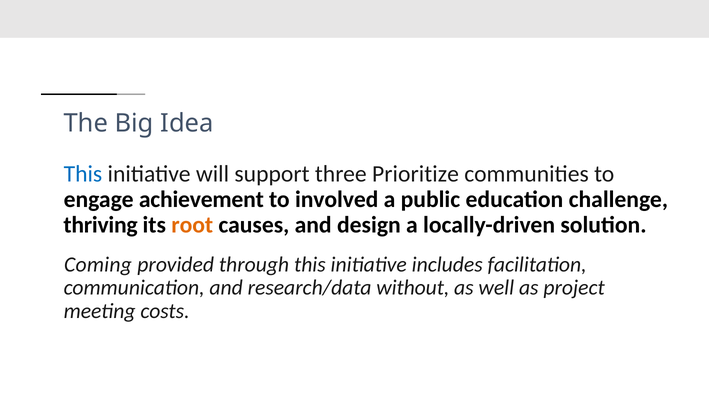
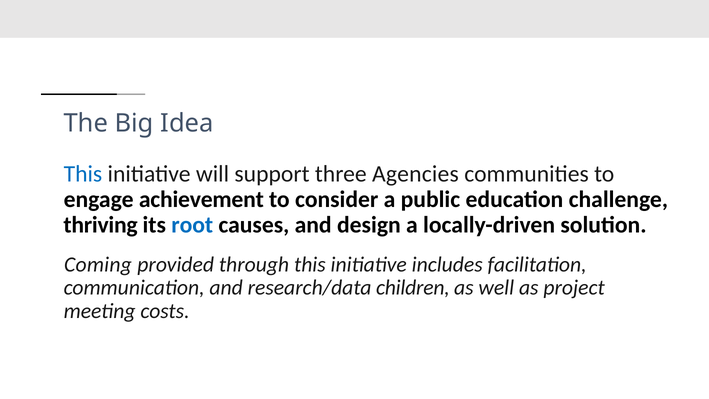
Prioritize: Prioritize -> Agencies (415, 174)
involved: involved -> consider (337, 199)
root colour: orange -> blue (192, 225)
without: without -> children (413, 288)
